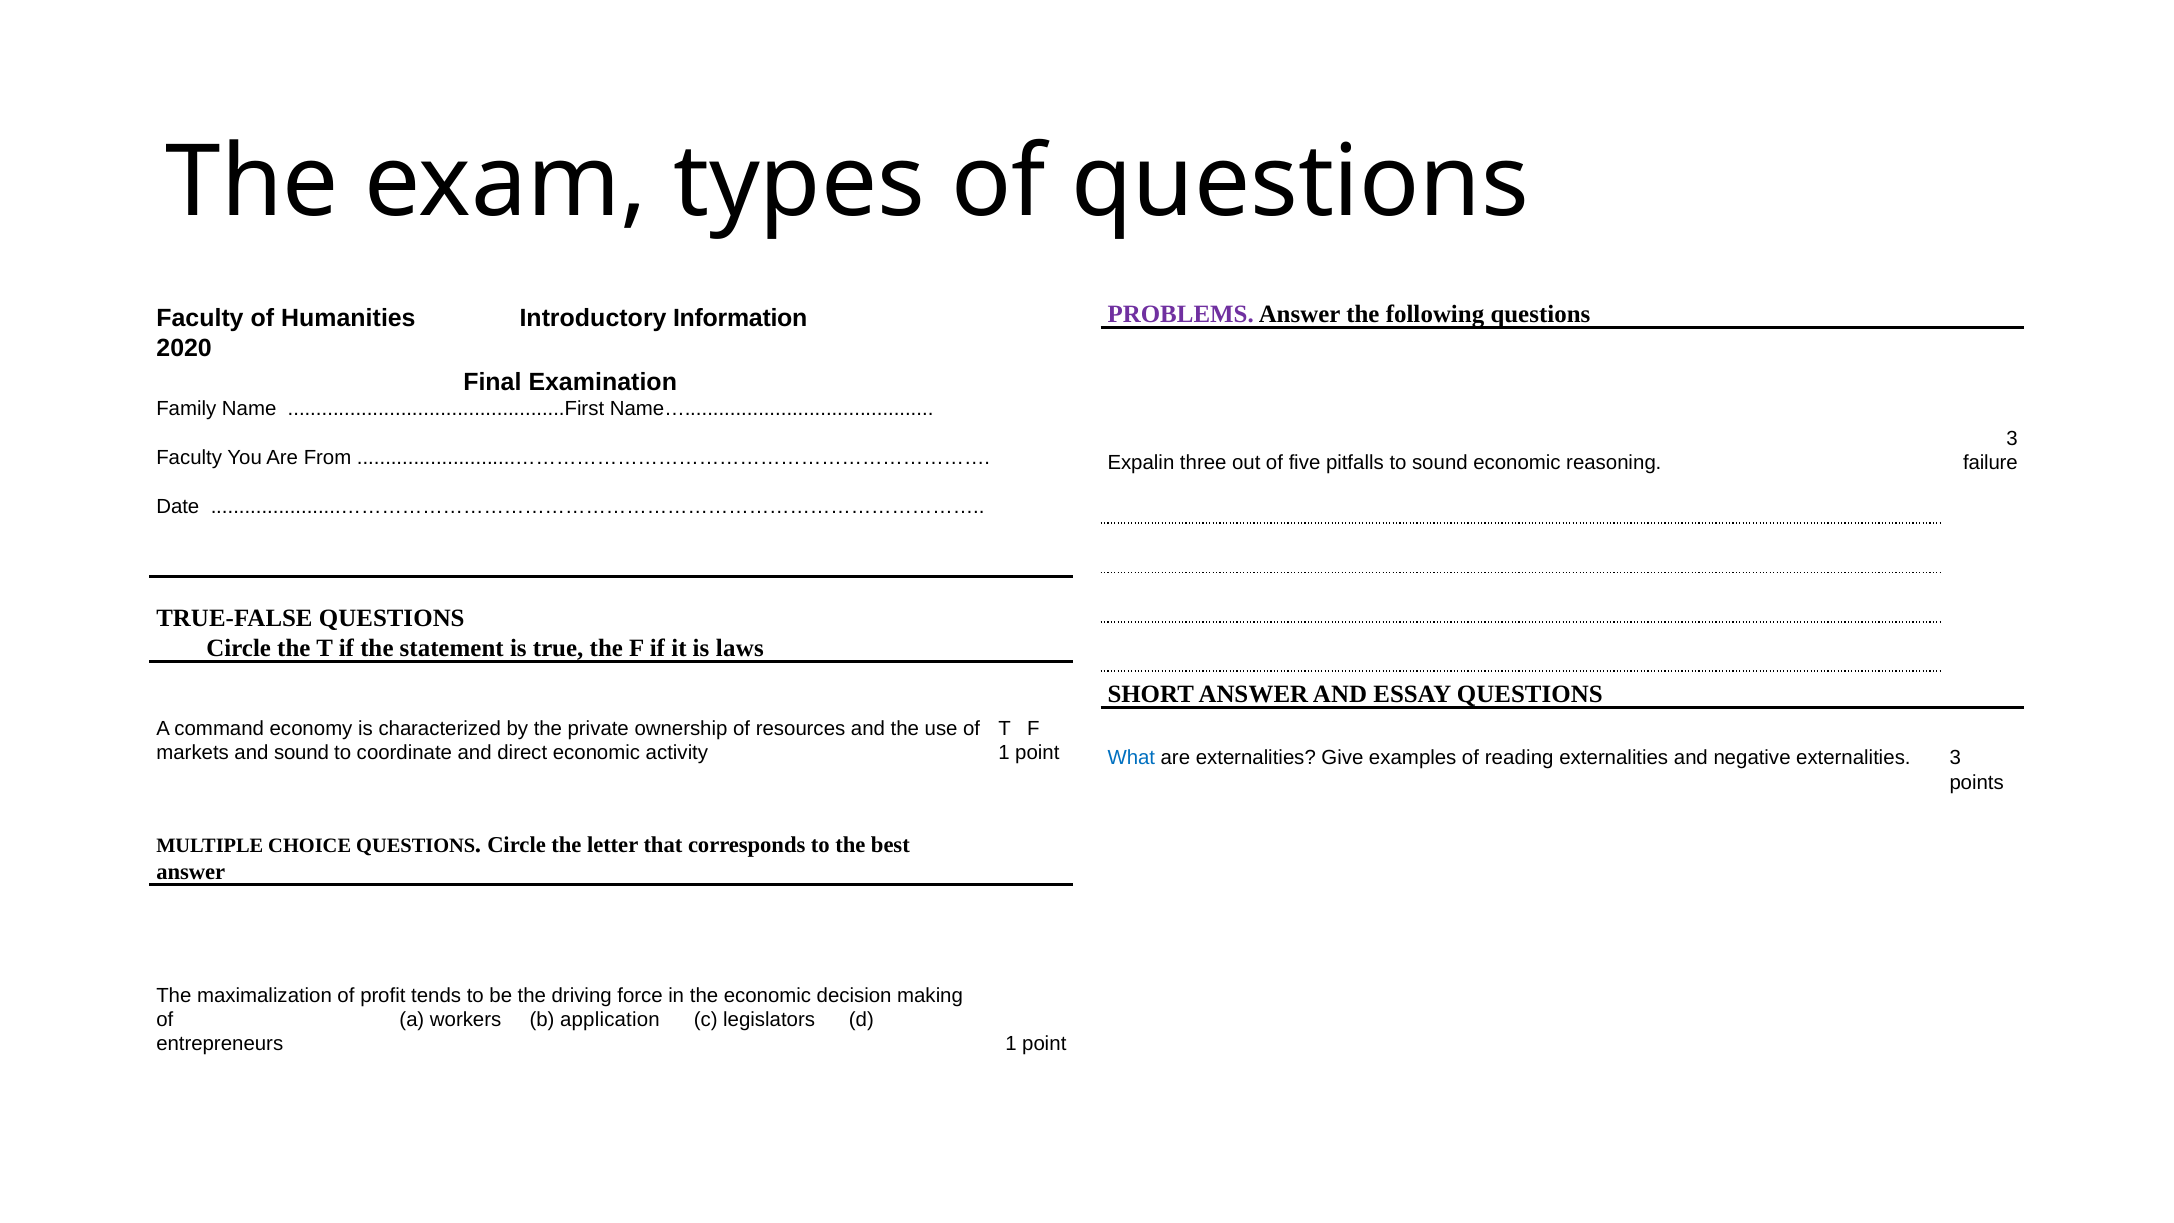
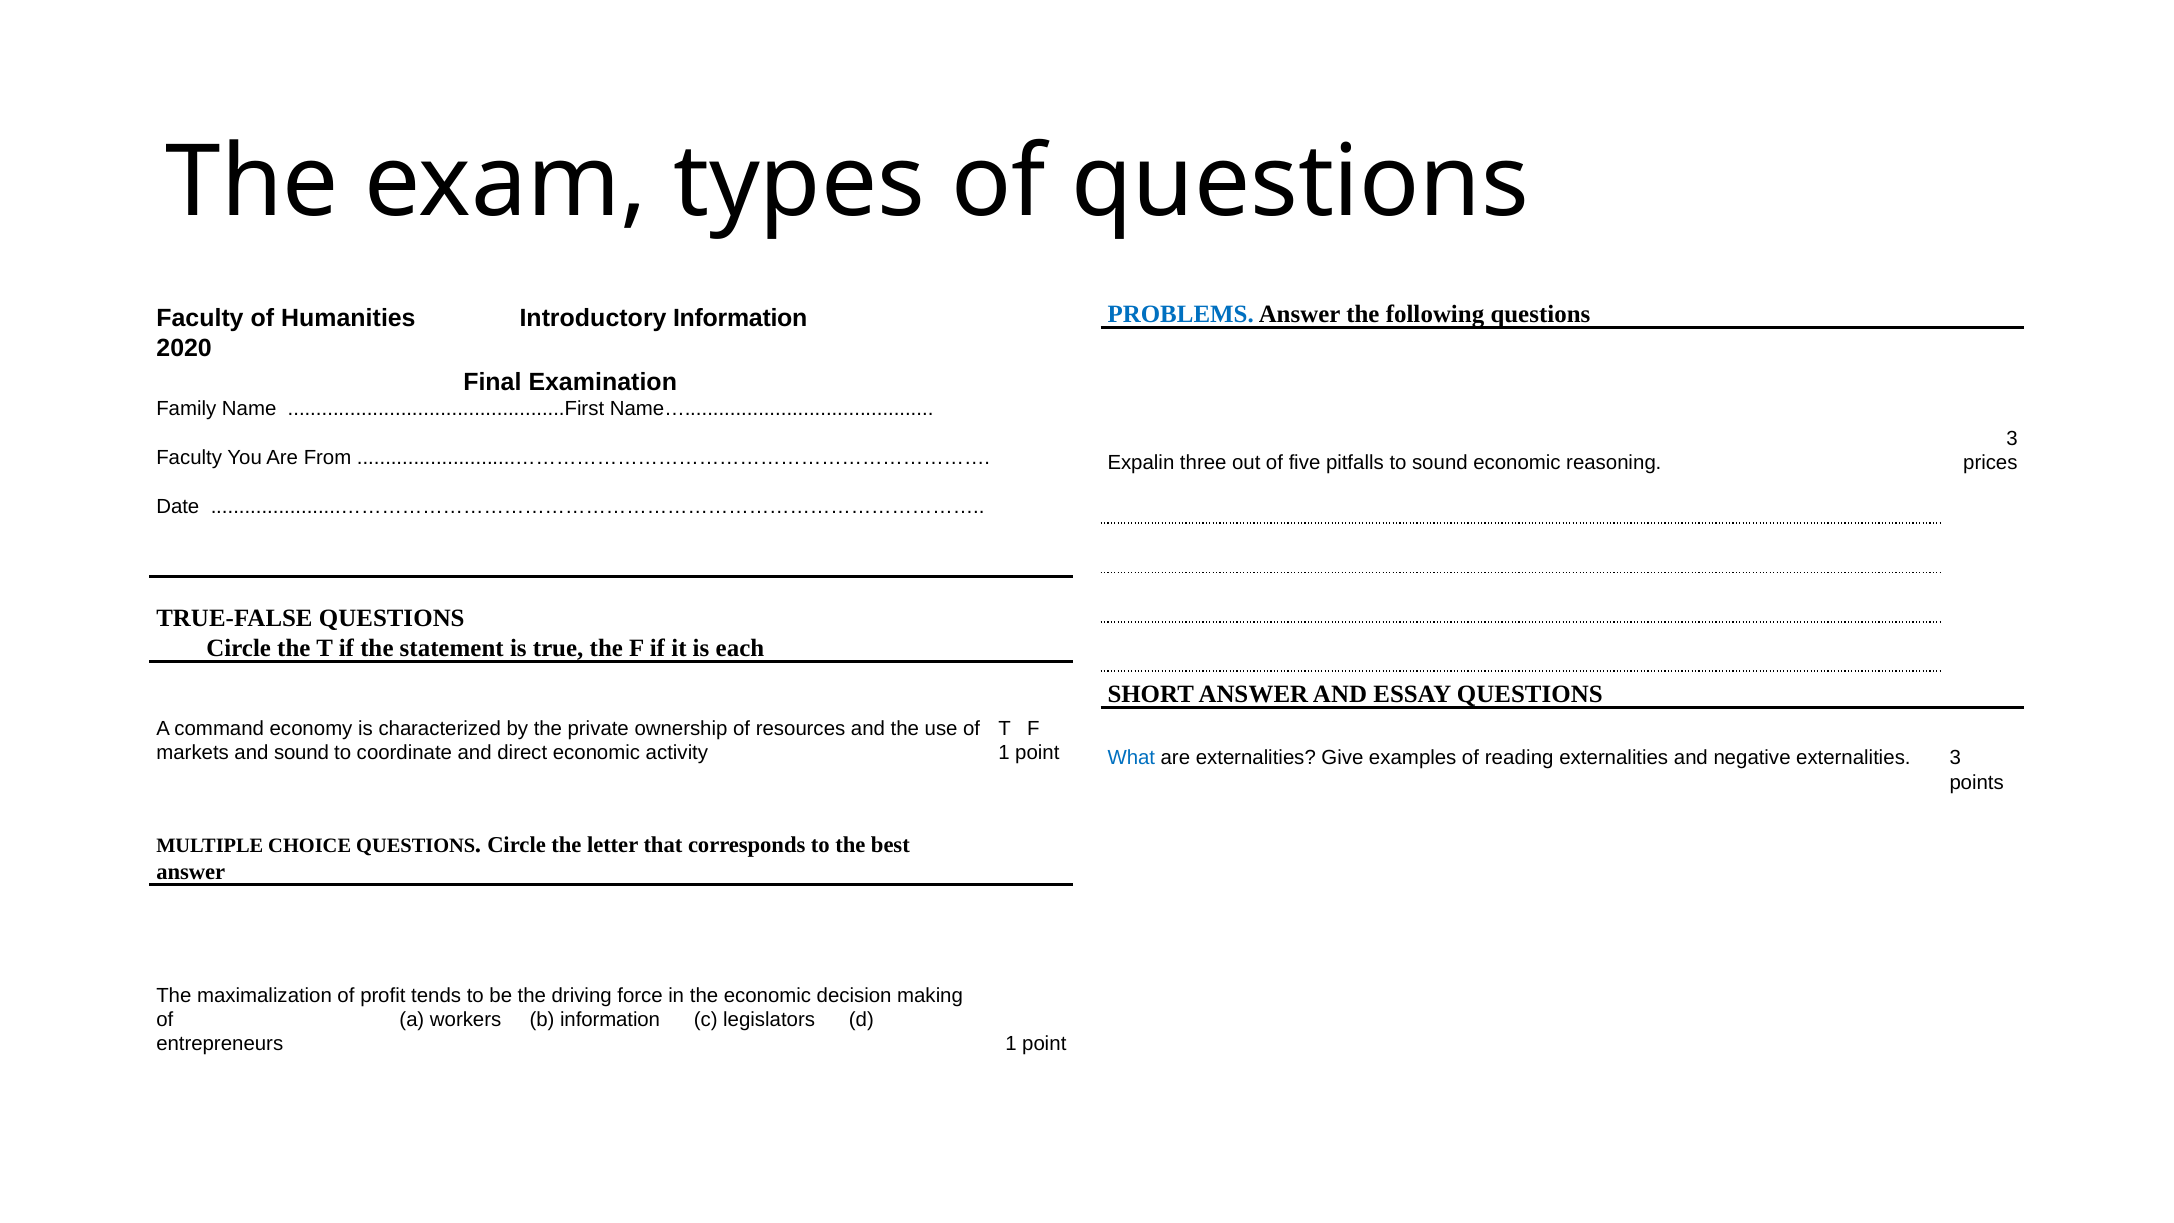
PROBLEMS colour: purple -> blue (1181, 314)
failure: failure -> prices (1990, 463)
laws: laws -> each (740, 648)
b application: application -> information (610, 1020)
